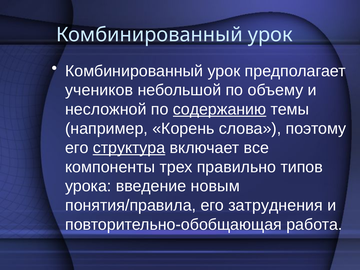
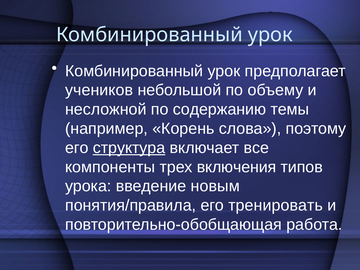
содержанию underline: present -> none (220, 109)
правильно: правильно -> включения (237, 167)
затруднения: затруднения -> тренировать (276, 205)
